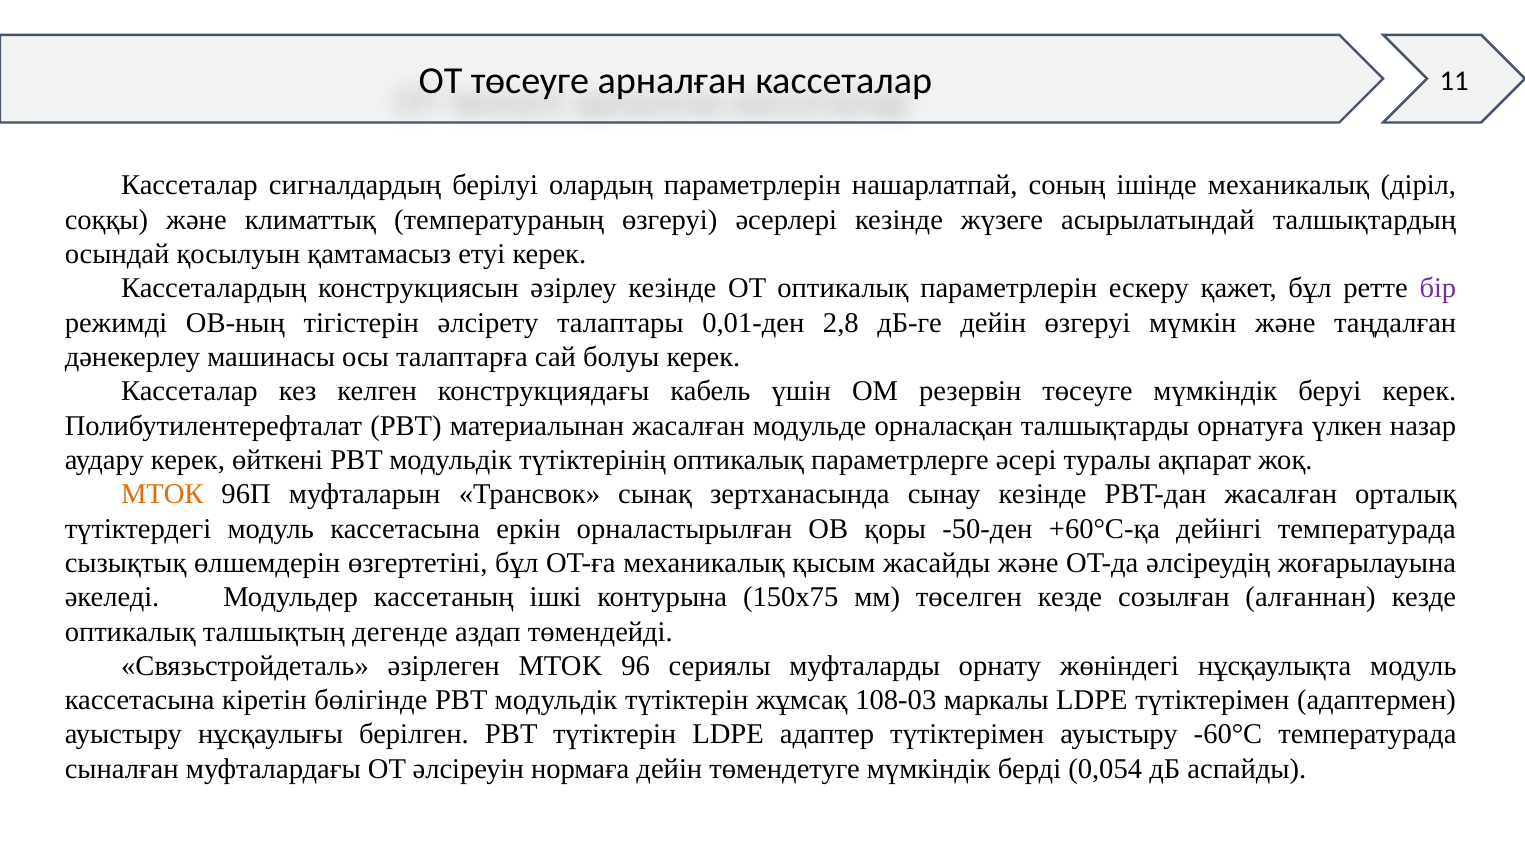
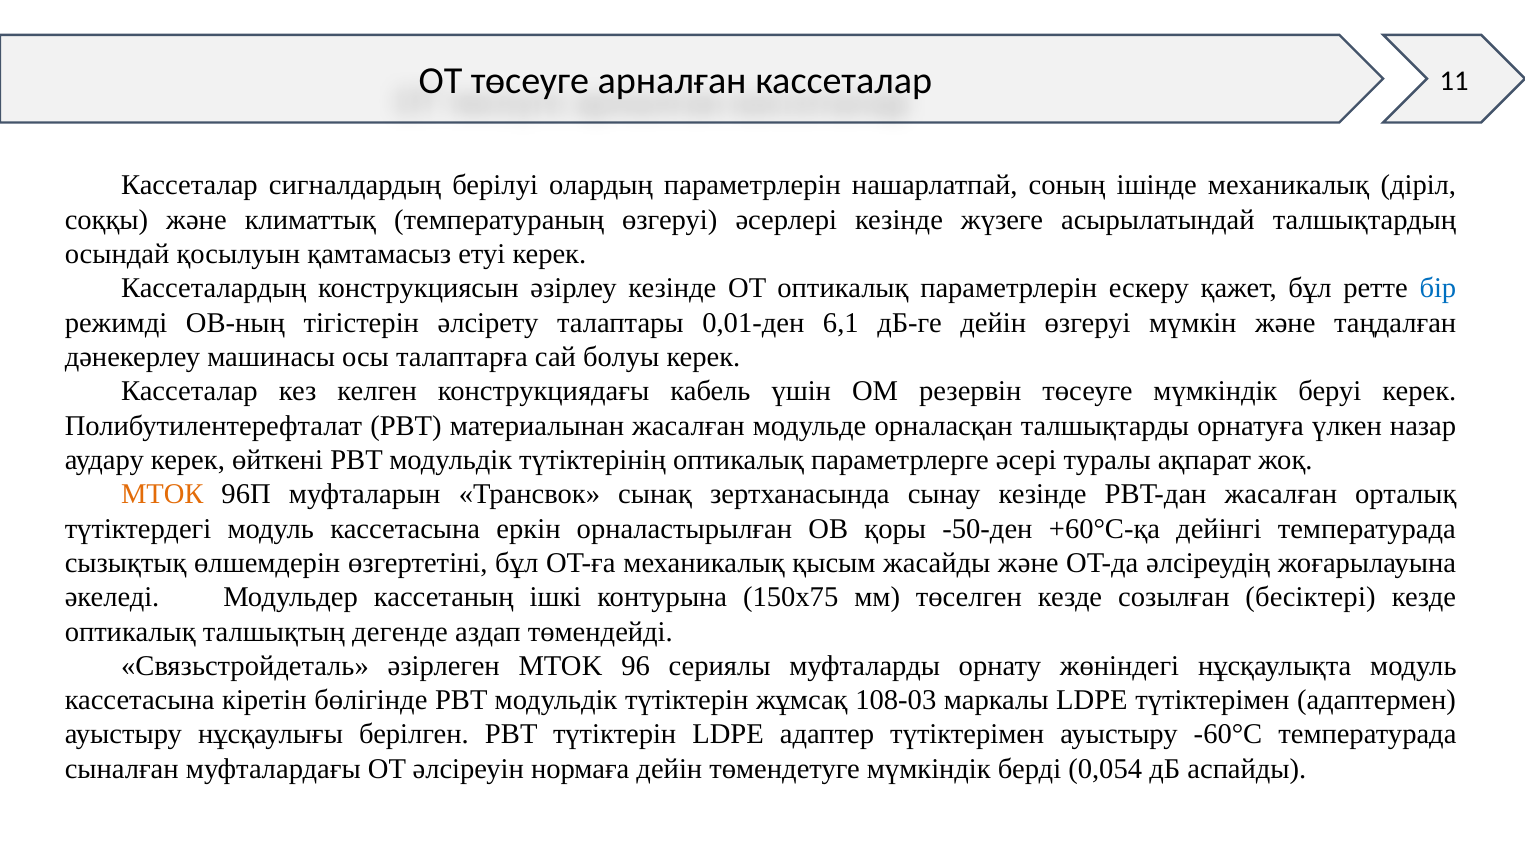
бір colour: purple -> blue (1438, 288)
2,8: 2,8 -> 6,1 (841, 323)
алғаннан: алғаннан -> бесіктері (1311, 597)
